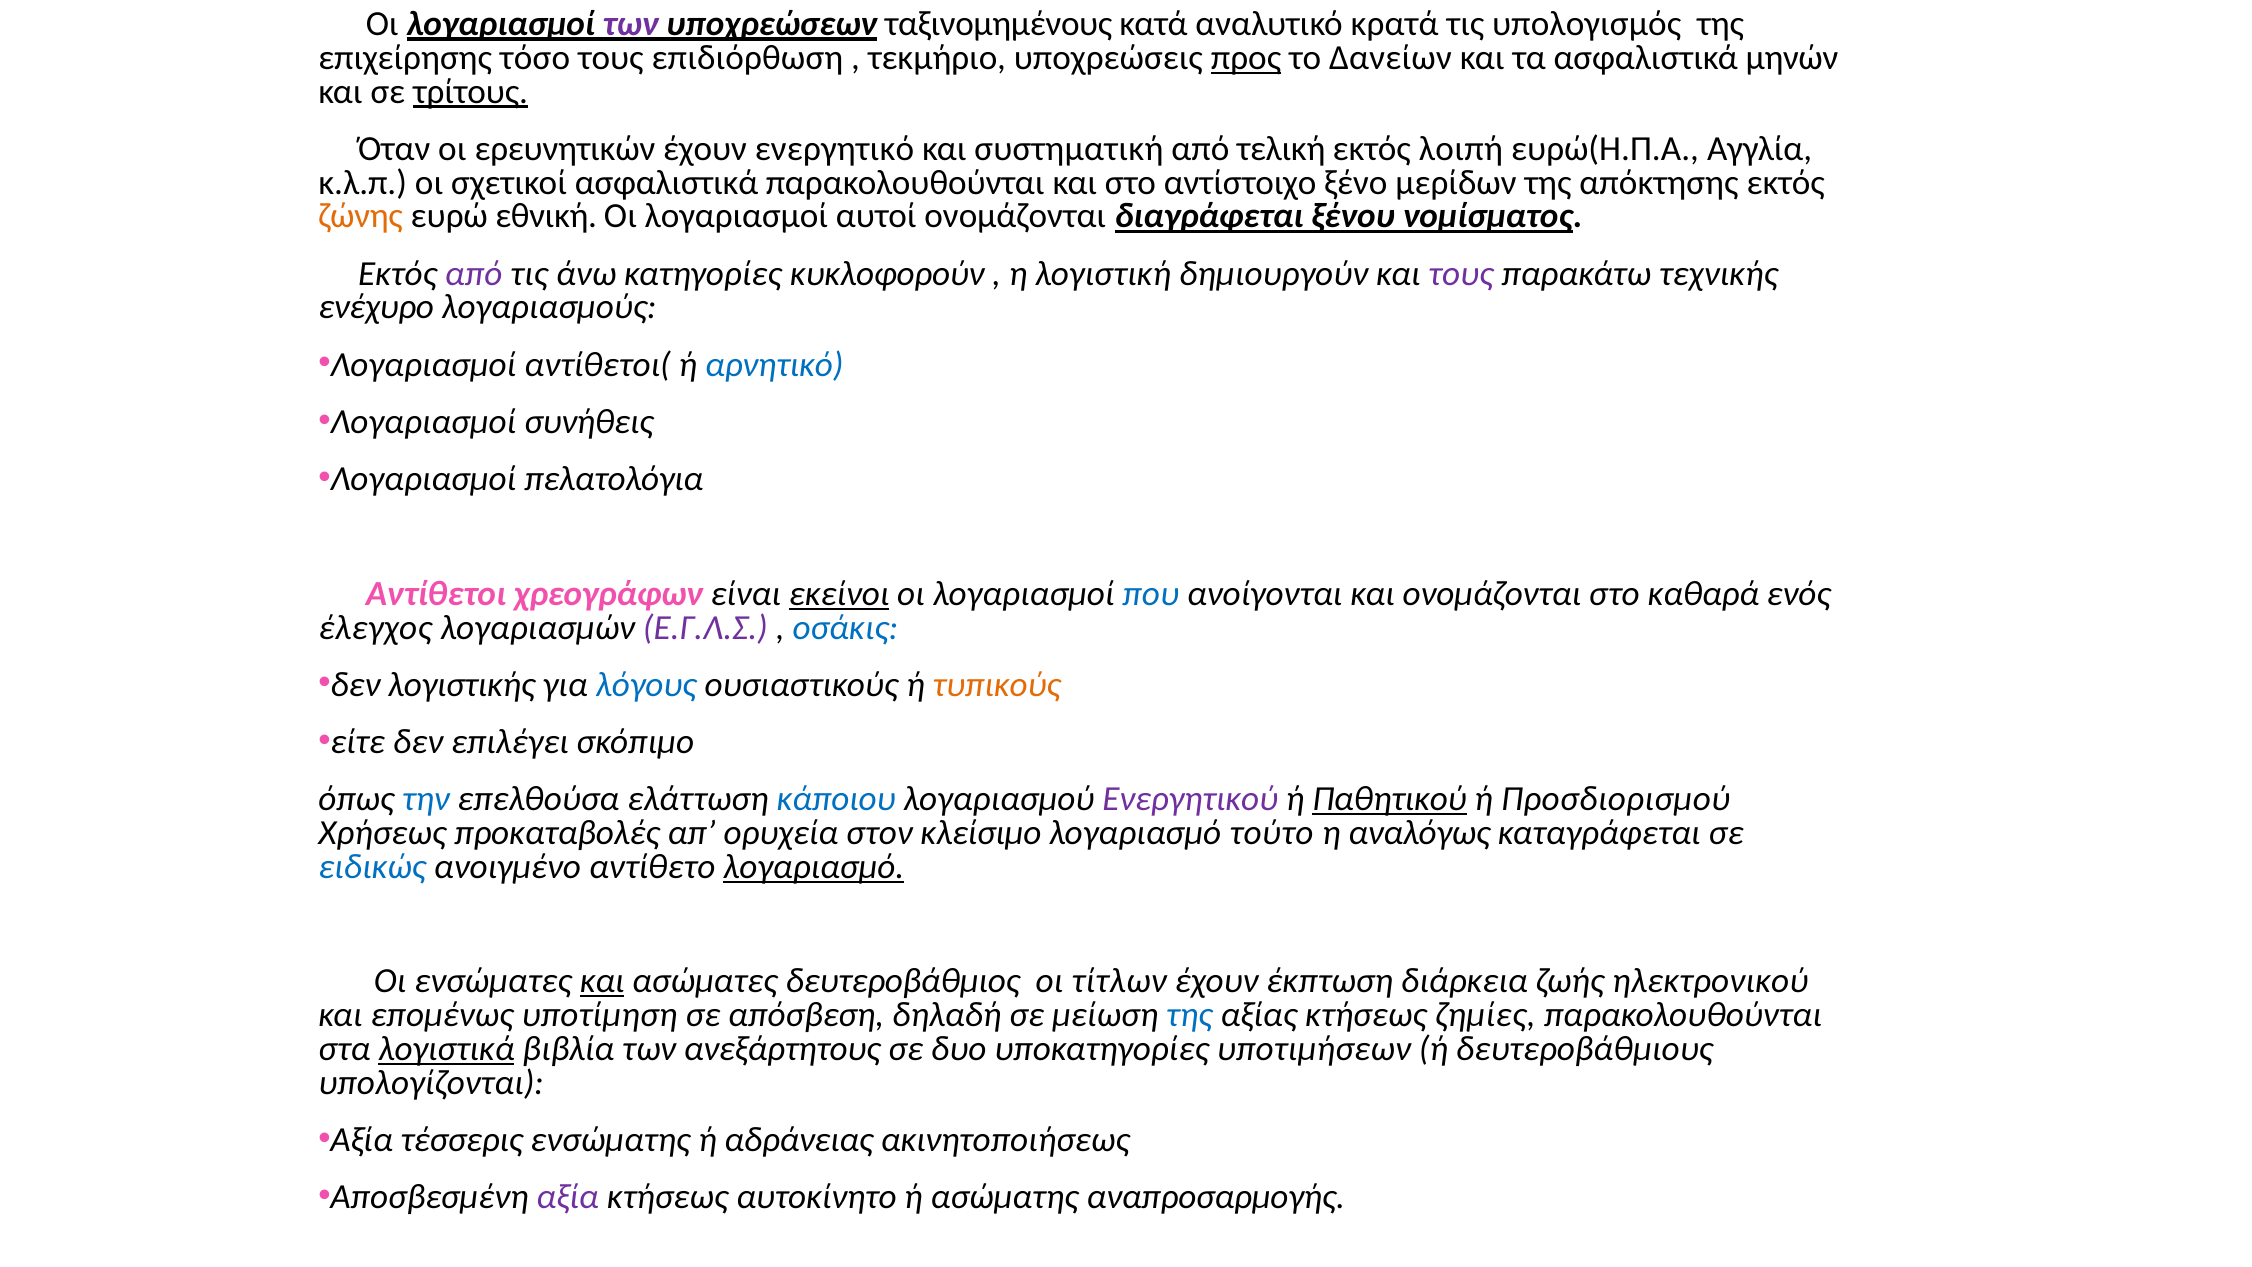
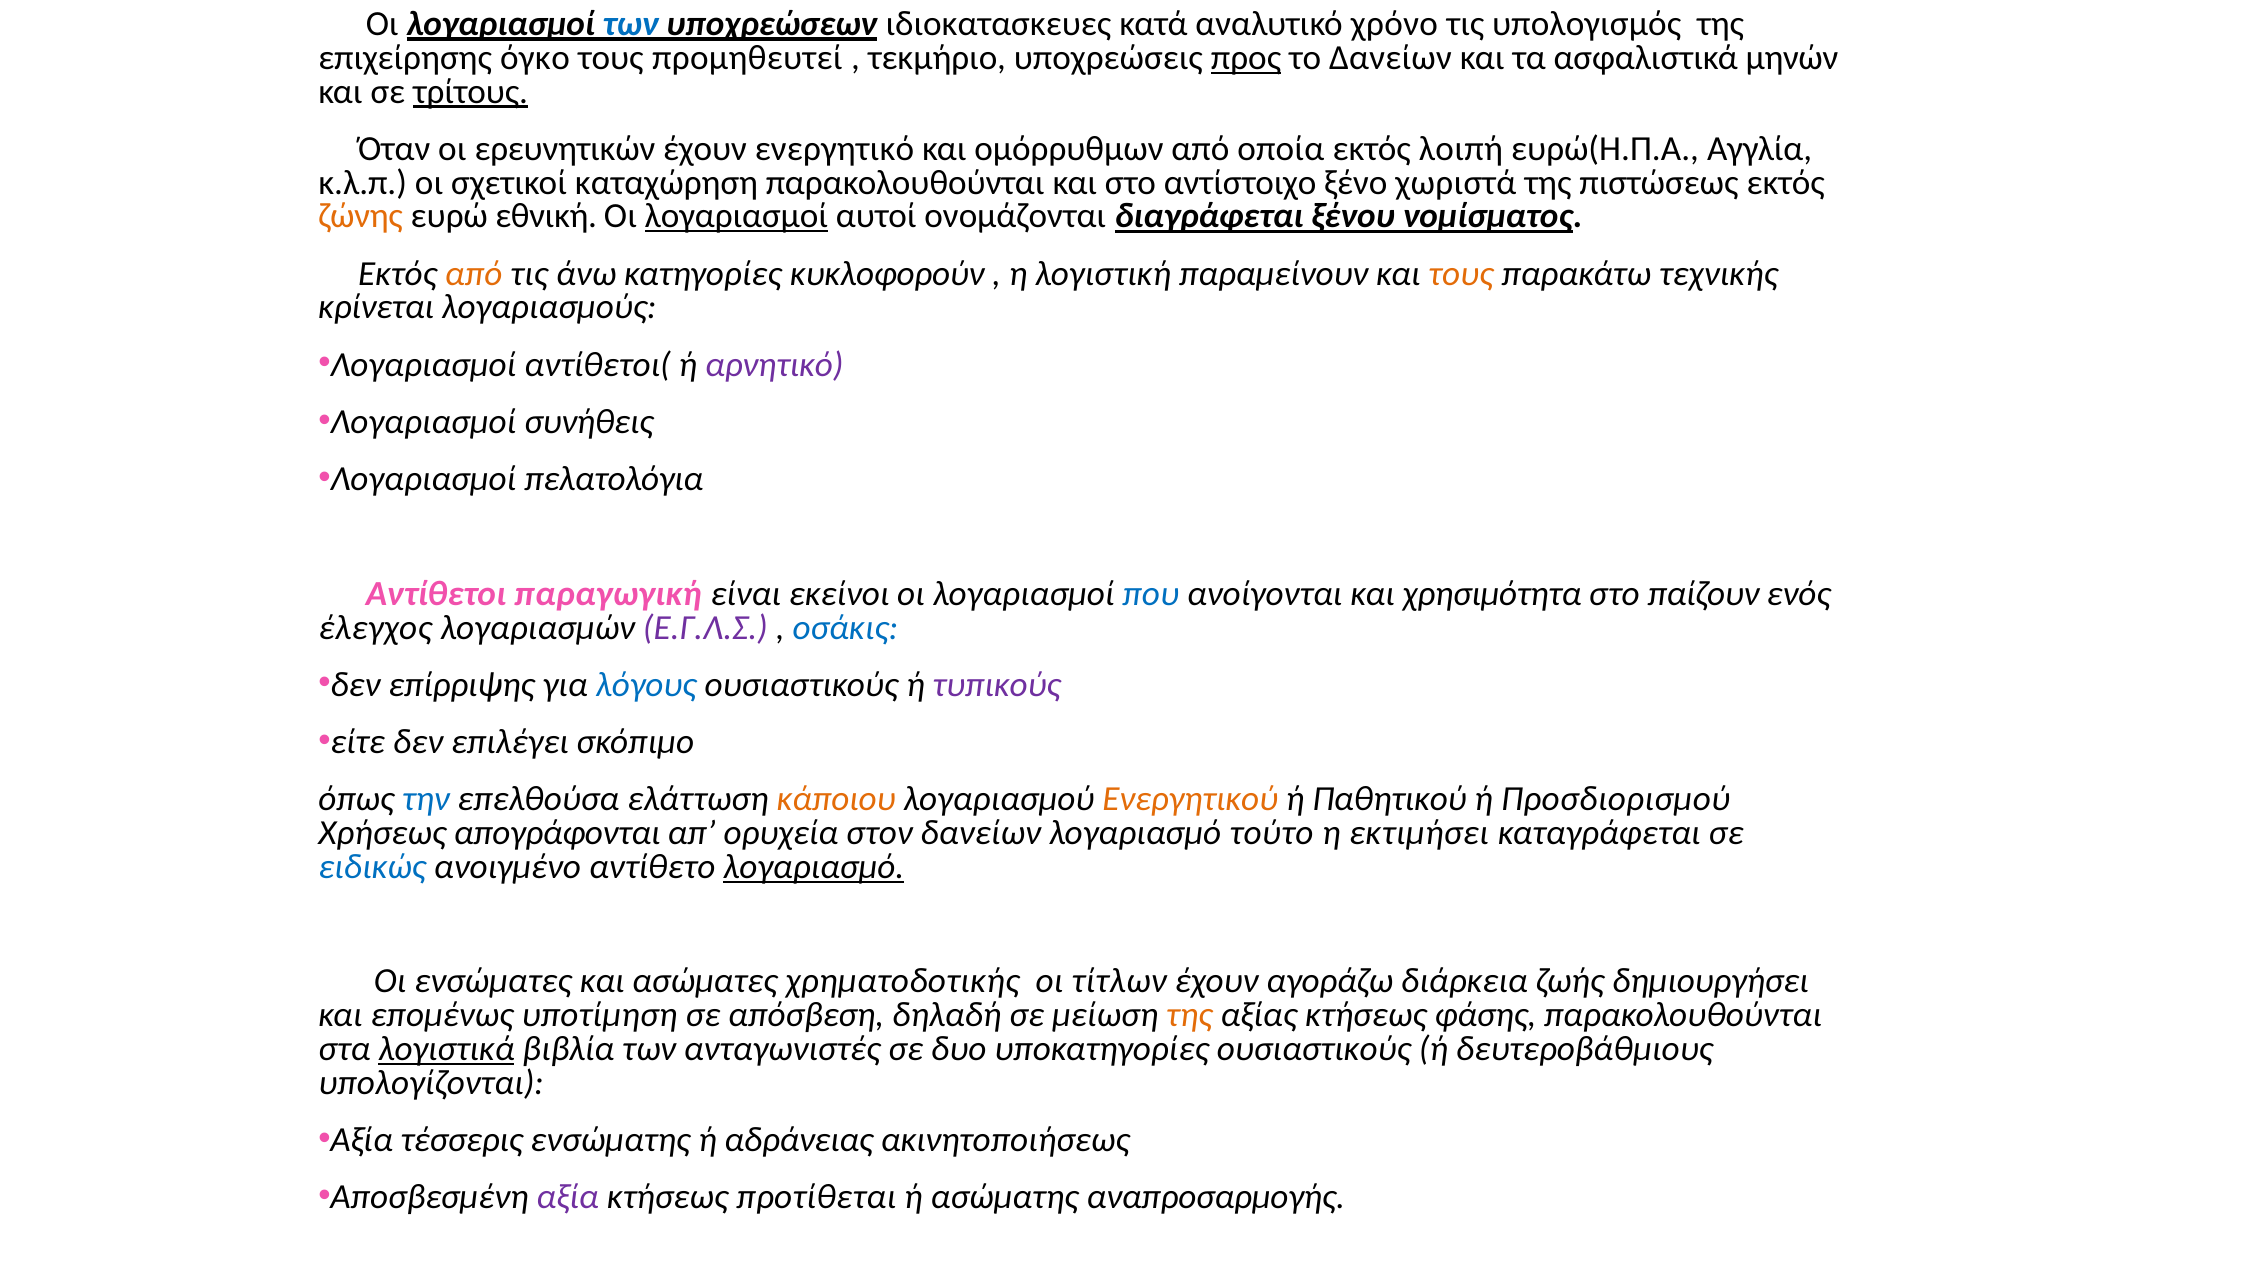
των colour: purple -> blue (631, 24)
ταξινομημένους: ταξινομημένους -> ιδιοκατασκευες (998, 24)
κρατά: κρατά -> χρόνο (1394, 24)
τόσο: τόσο -> όγκο (535, 58)
επιδιόρθωση: επιδιόρθωση -> προμηθευτεί (747, 58)
συστηματική: συστηματική -> ομόρρυθμων (1069, 149)
τελική: τελική -> οποία (1281, 149)
σχετικοί ασφαλιστικά: ασφαλιστικά -> καταχώρηση (667, 182)
μερίδων: μερίδων -> χωριστά (1456, 182)
απόκτησης: απόκτησης -> πιστώσεως (1659, 182)
λογαριασμοί underline: none -> present (736, 216)
από colour: purple -> orange (474, 273)
δημιουργούν: δημιουργούν -> παραμείνουν (1274, 273)
τους colour: purple -> orange (1461, 273)
ενέχυρο: ενέχυρο -> κρίνεται (376, 307)
αρνητικό colour: blue -> purple (774, 364)
χρεογράφων: χρεογράφων -> παραγωγική (608, 594)
εκείνοι underline: present -> none (839, 594)
και ονομάζονται: ονομάζονται -> χρησιμότητα (1492, 594)
καθαρά: καθαρά -> παίζουν (1703, 594)
λογιστικής: λογιστικής -> επίρριψης (462, 685)
τυπικούς colour: orange -> purple (997, 685)
κάποιου colour: blue -> orange (836, 799)
Ενεργητικού colour: purple -> orange (1190, 799)
Παθητικού underline: present -> none (1389, 799)
προκαταβολές: προκαταβολές -> απογράφονται (557, 833)
στον κλείσιμο: κλείσιμο -> δανείων (981, 833)
αναλόγως: αναλόγως -> εκτιμήσει (1419, 833)
και underline: present -> none (602, 981)
δευτεροβάθμιος: δευτεροβάθμιος -> χρηματοδοτικής (903, 981)
έκπτωση: έκπτωση -> αγοράζω (1330, 981)
ηλεκτρονικού: ηλεκτρονικού -> δημιουργήσει (1711, 981)
της colour: blue -> orange (1189, 1015)
ζημίες: ζημίες -> φάσης (1486, 1015)
ανεξάρτητους: ανεξάρτητους -> ανταγωνιστές (782, 1049)
υποκατηγορίες υποτιμήσεων: υποτιμήσεων -> ουσιαστικούς (1314, 1049)
αυτοκίνητο: αυτοκίνητο -> προτίθεται (816, 1197)
